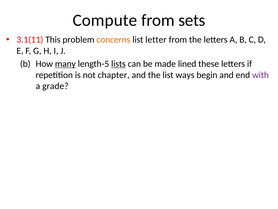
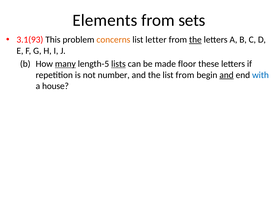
Compute: Compute -> Elements (105, 20)
3.1(11: 3.1(11 -> 3.1(93 (30, 40)
the underline: none -> present (195, 40)
lined: lined -> floor (187, 64)
chapter: chapter -> number (114, 75)
list ways: ways -> from (185, 75)
and underline: none -> present (227, 75)
with colour: purple -> blue (260, 75)
grade: grade -> house (55, 86)
